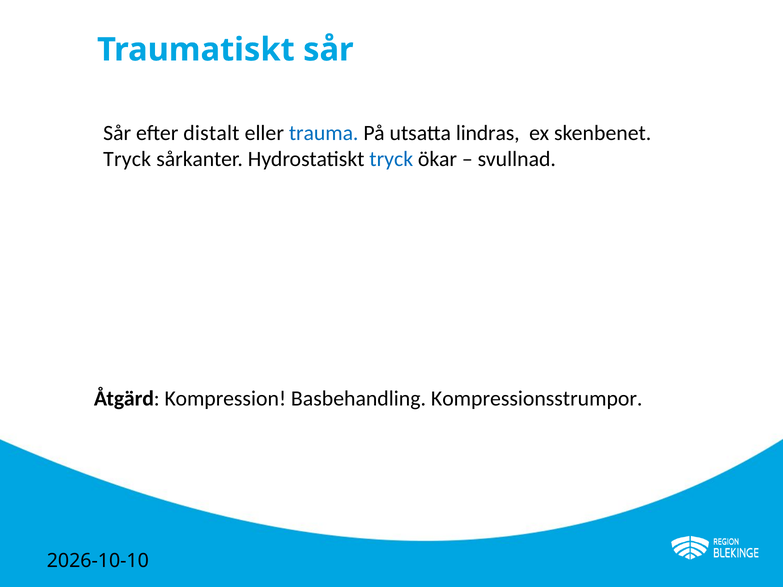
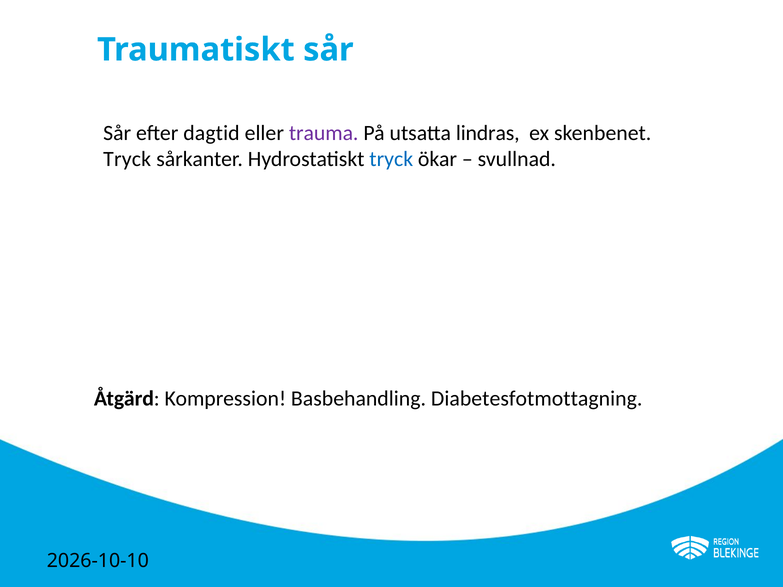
distalt: distalt -> dagtid (211, 133)
trauma colour: blue -> purple (324, 133)
Kompressionsstrumpor: Kompressionsstrumpor -> Diabetesfotmottagning (537, 399)
